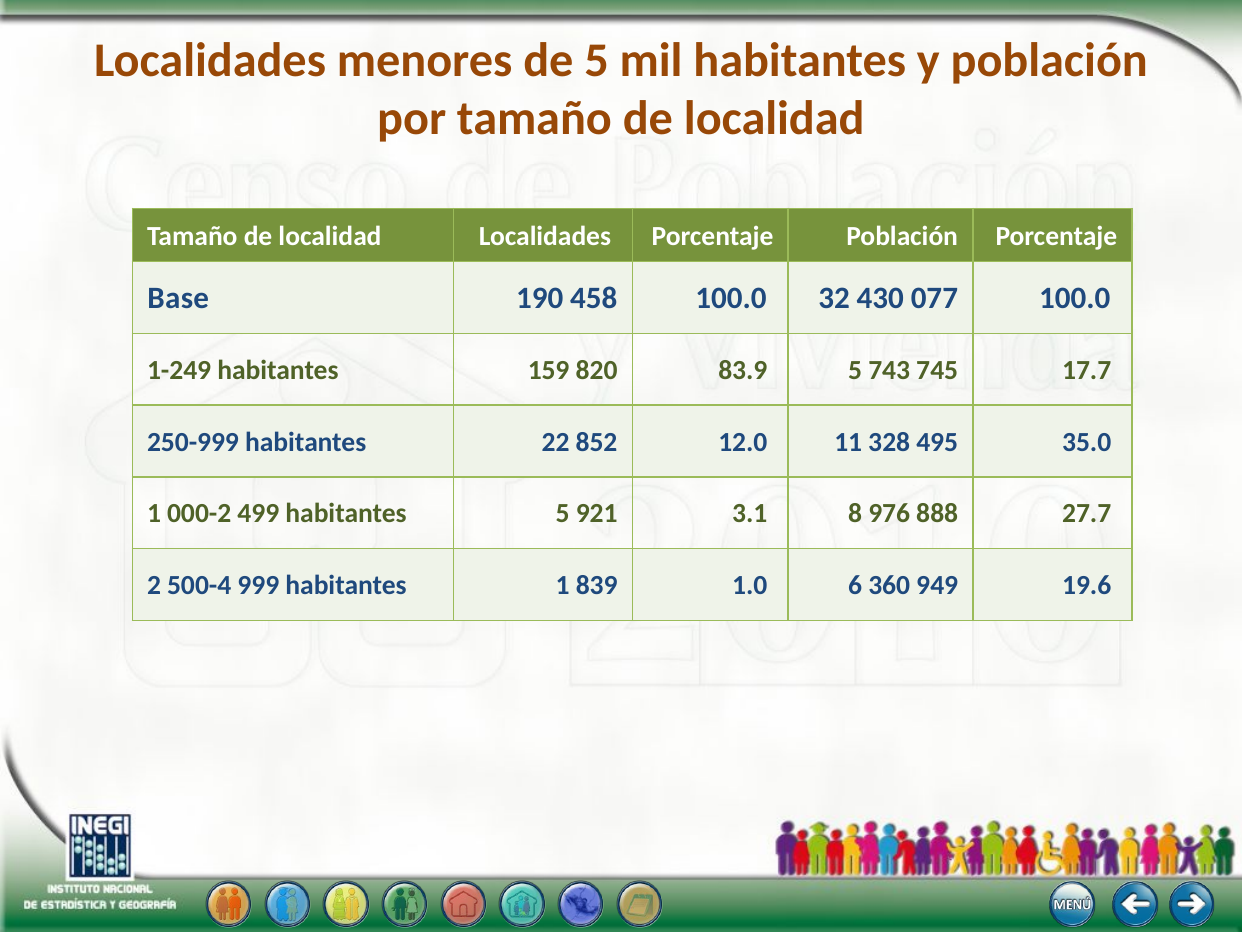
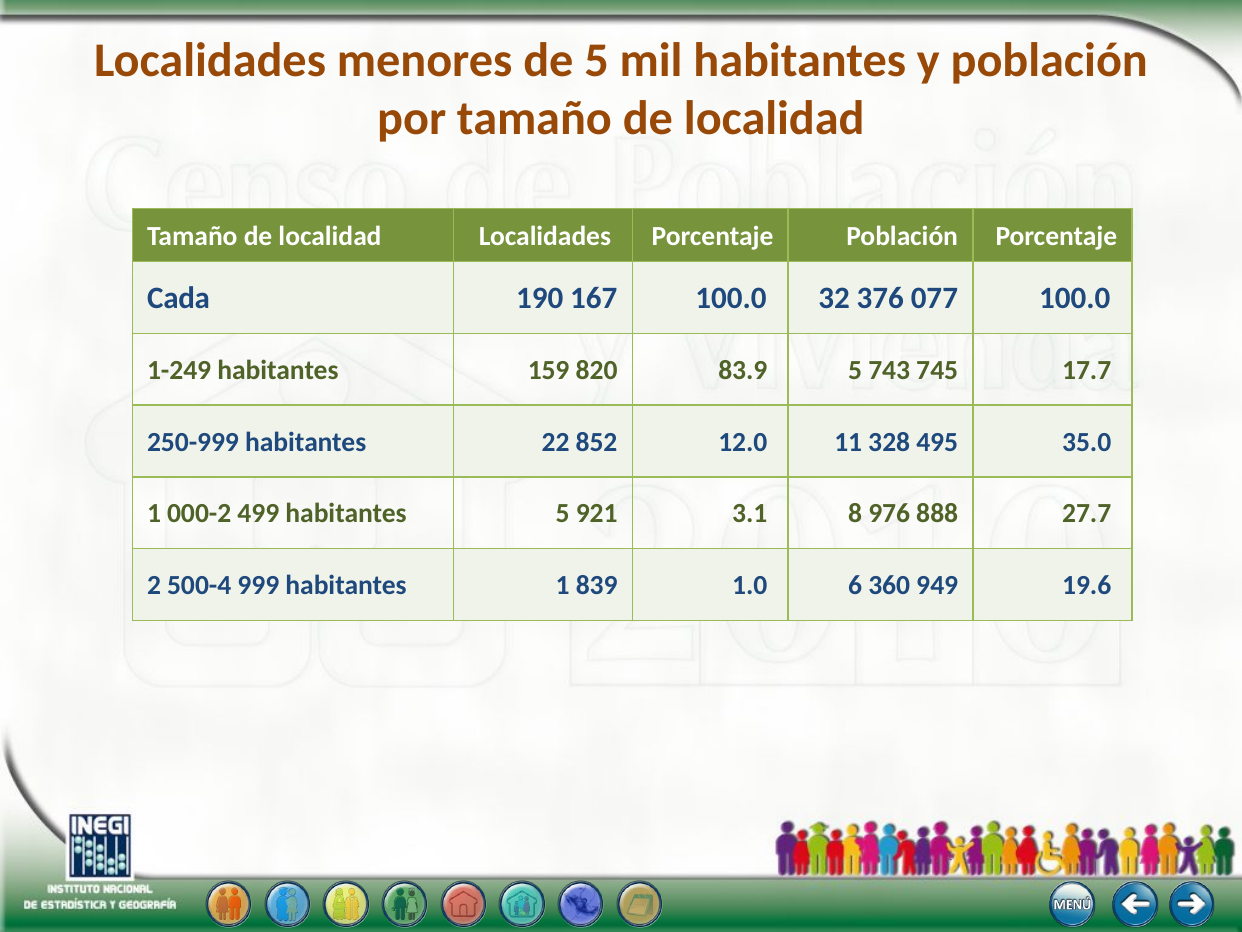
Base: Base -> Cada (179, 298)
458: 458 -> 167 (594, 298)
430: 430 -> 376 (880, 298)
